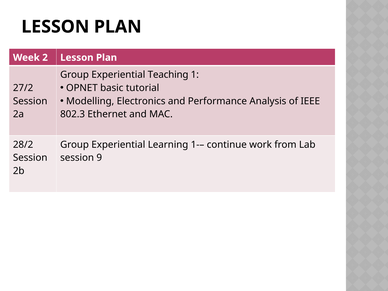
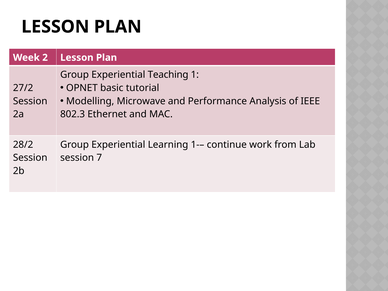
Electronics: Electronics -> Microwave (141, 101)
9: 9 -> 7 (99, 158)
